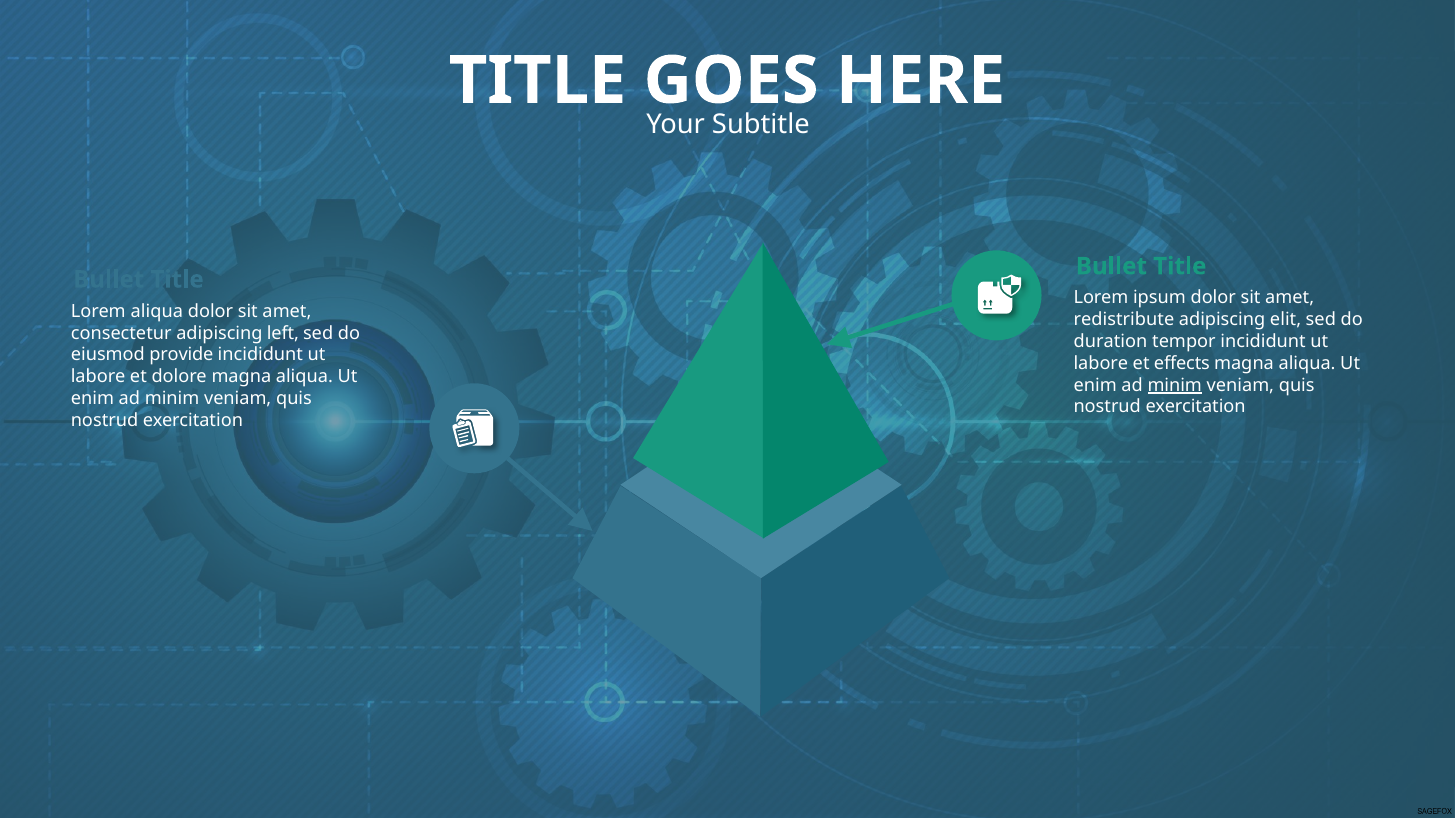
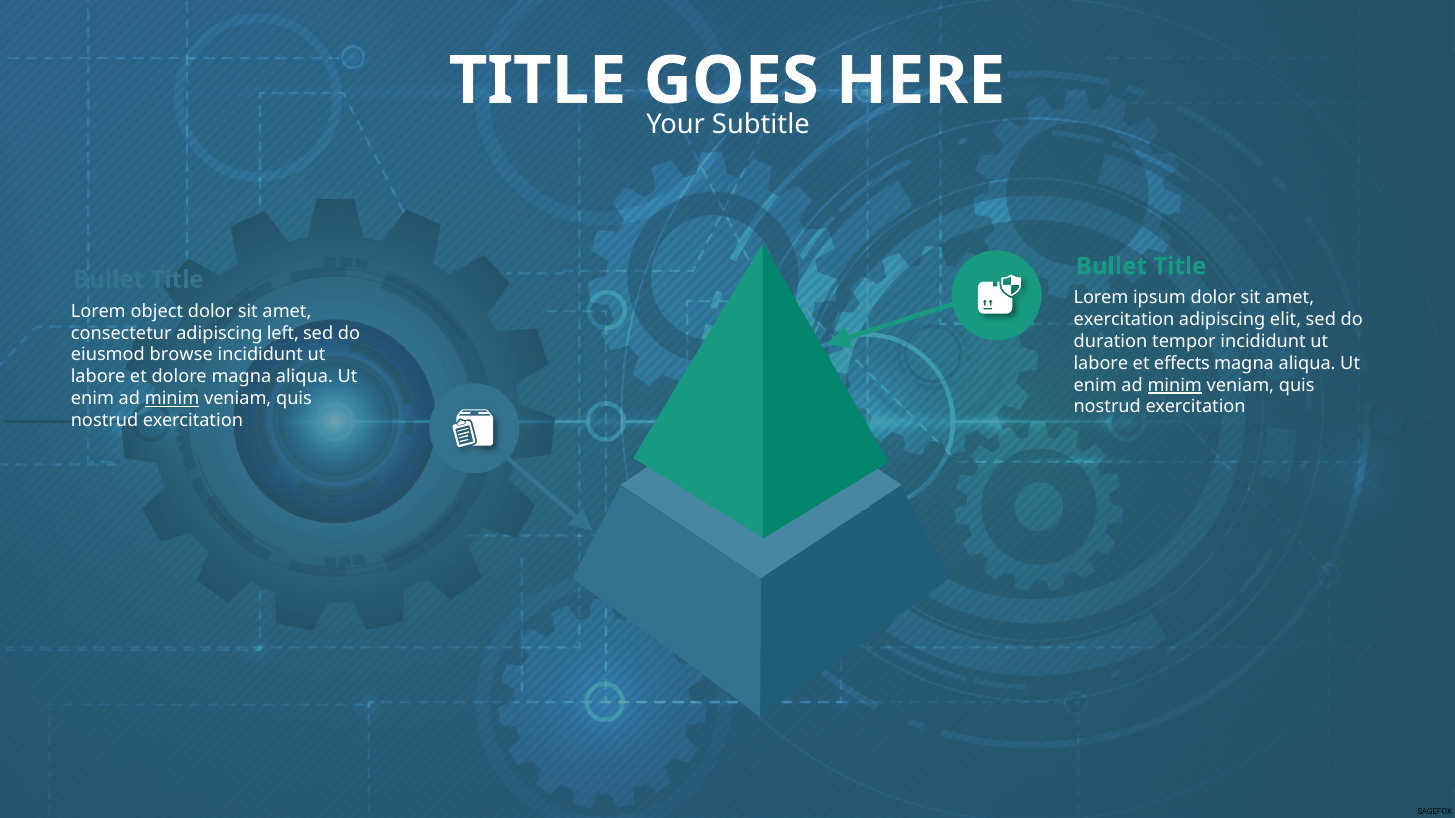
Lorem aliqua: aliqua -> object (157, 311)
redistribute: redistribute -> exercitation (1124, 320)
provide: provide -> browse (181, 355)
minim underline: none -> present (172, 399)
